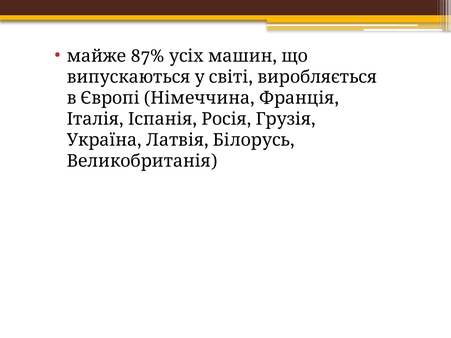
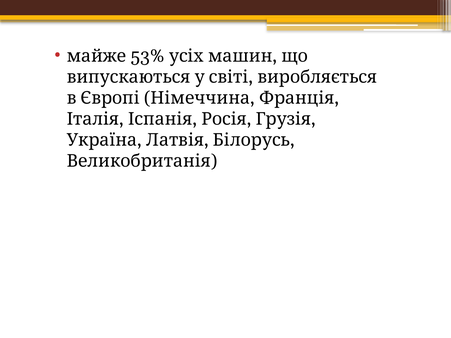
87%: 87% -> 53% (148, 56)
